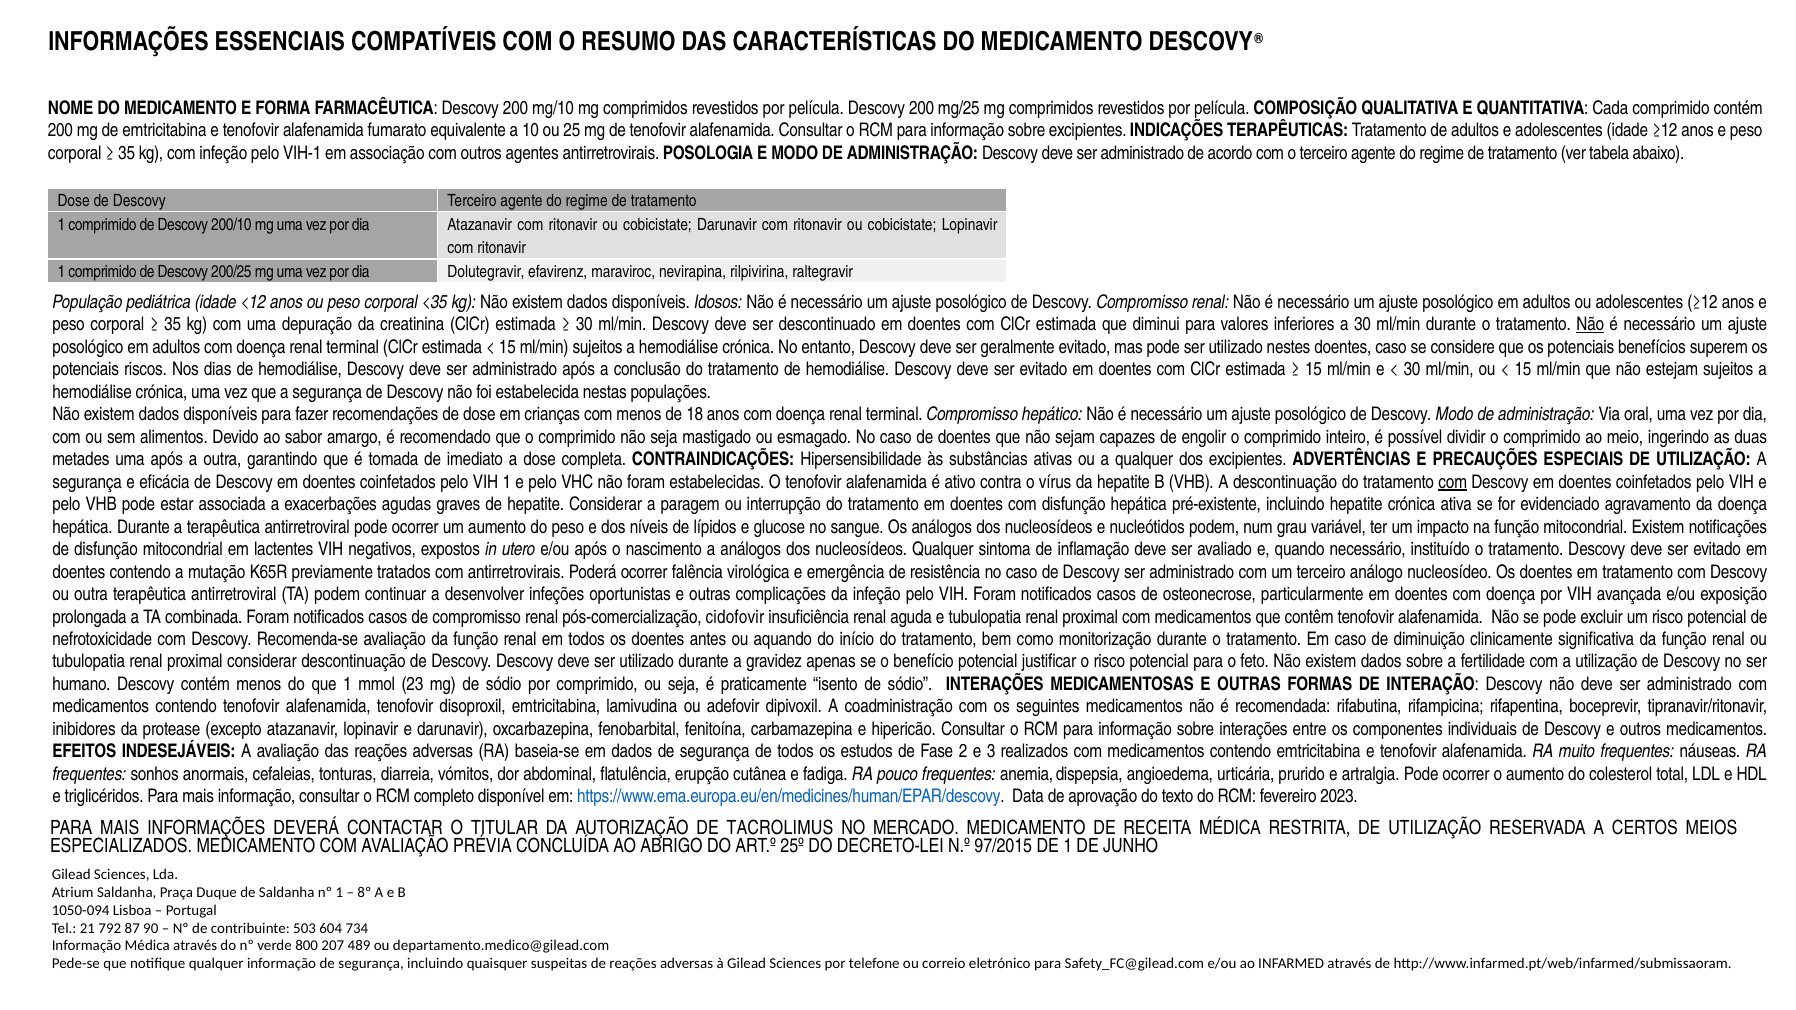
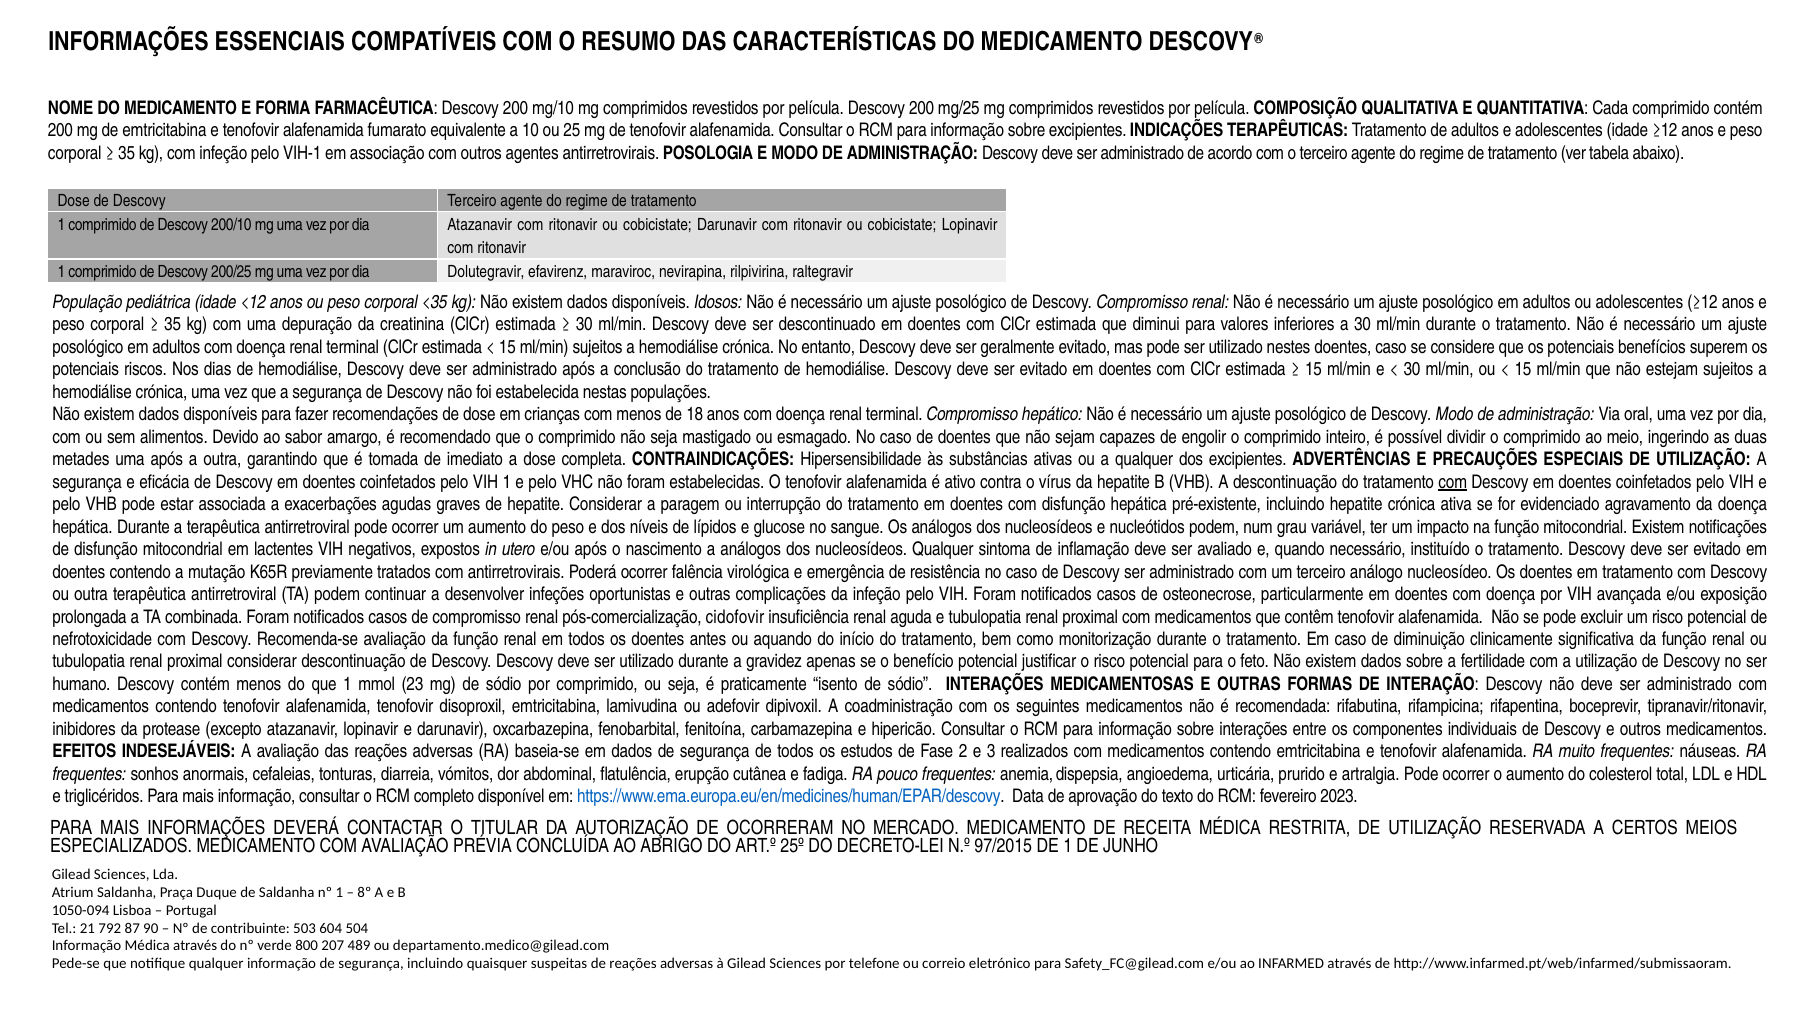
Não underline: present -> none (1590, 325)
TACROLIMUS: TACROLIMUS -> OCORRERAM (780, 828)
734: 734 -> 504 (357, 928)
